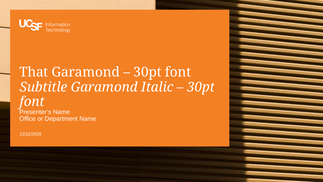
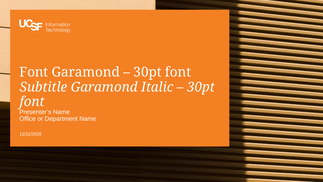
That: That -> Font (34, 72)
